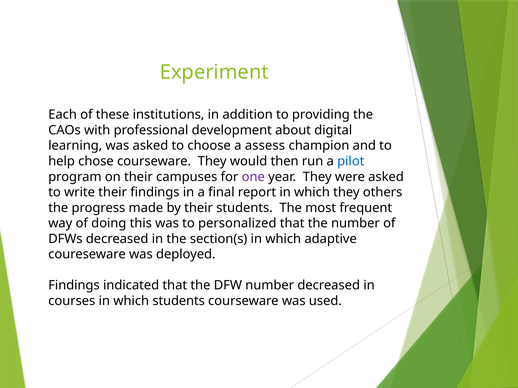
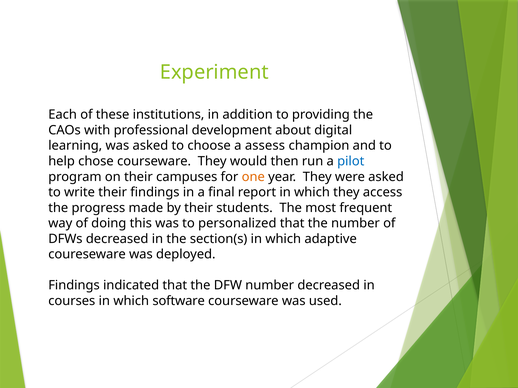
one colour: purple -> orange (253, 177)
others: others -> access (383, 193)
which students: students -> software (179, 301)
